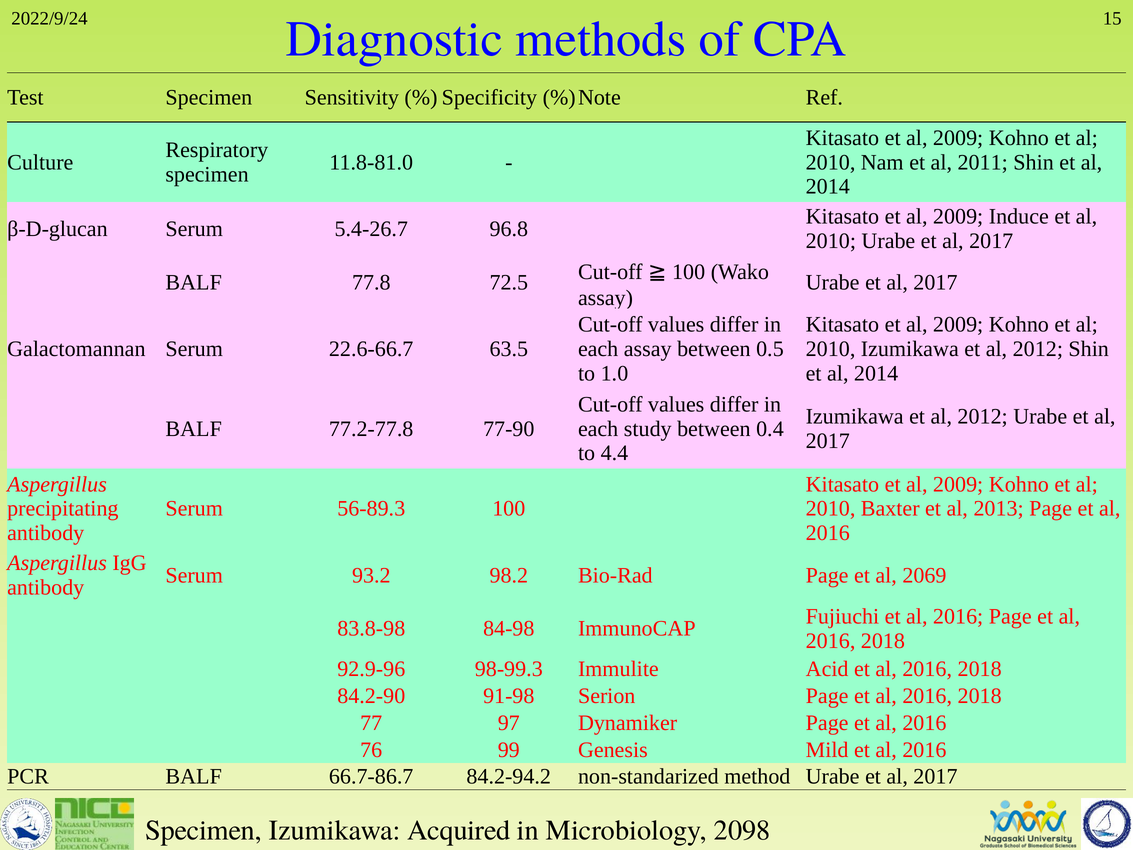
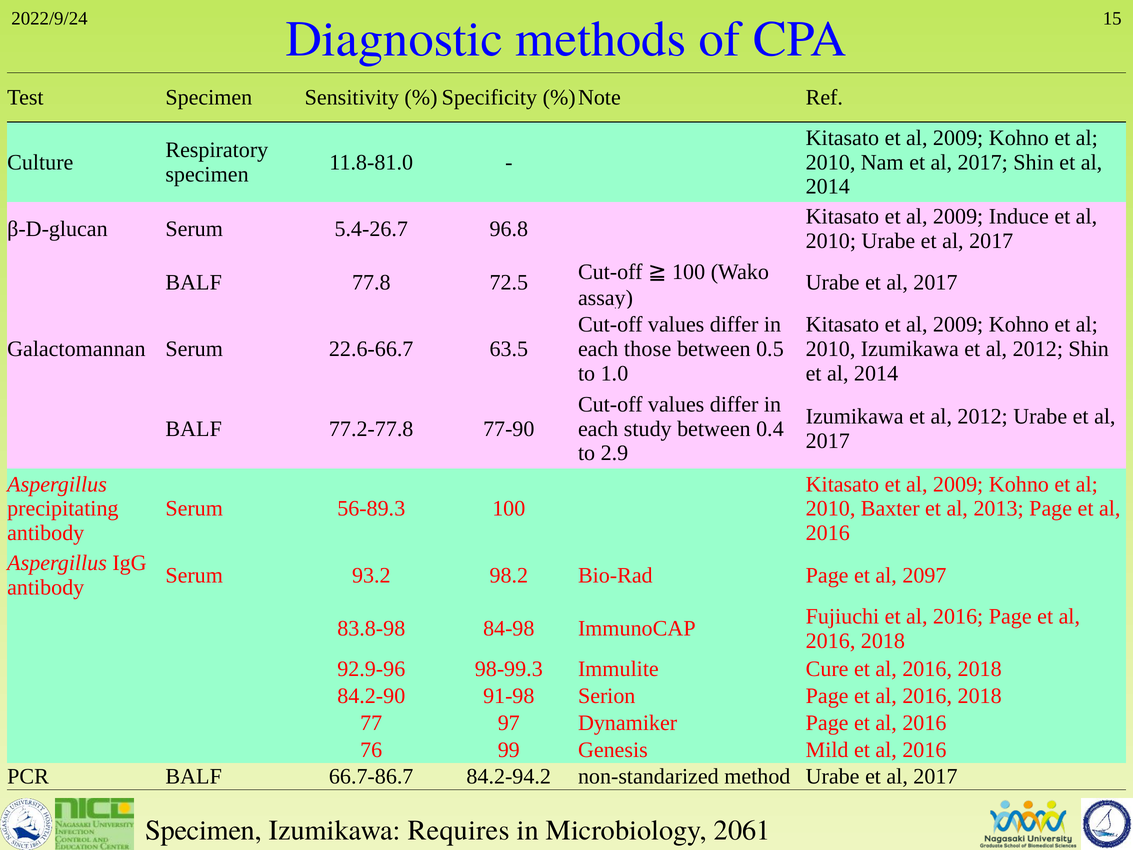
Nam et al 2011: 2011 -> 2017 (983, 162)
each assay: assay -> those (648, 349)
4.4: 4.4 -> 2.9 (614, 453)
2069: 2069 -> 2097 (924, 575)
Acid: Acid -> Cure (827, 669)
Acquired: Acquired -> Requires (459, 830)
2098: 2098 -> 2061 (742, 830)
